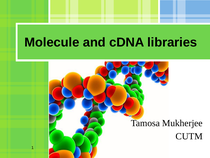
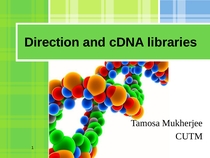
Molecule: Molecule -> Direction (52, 42)
